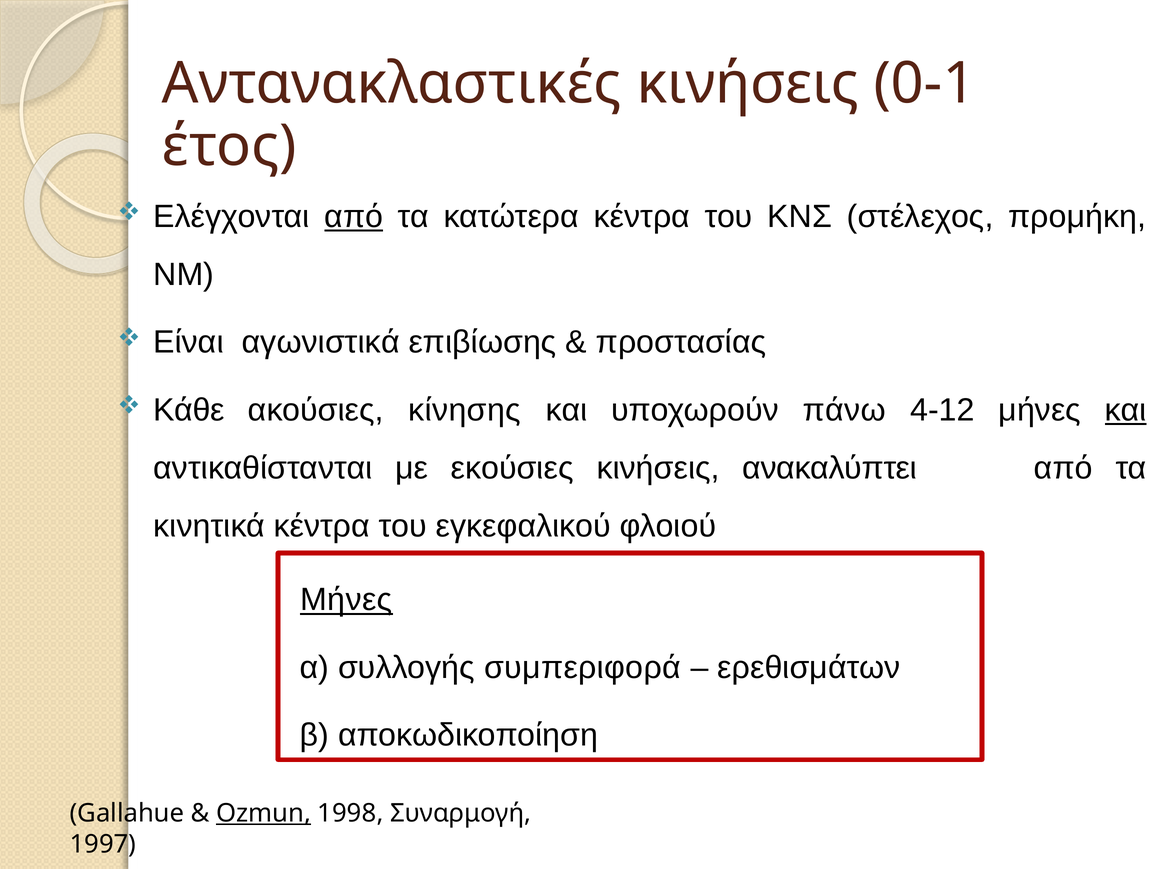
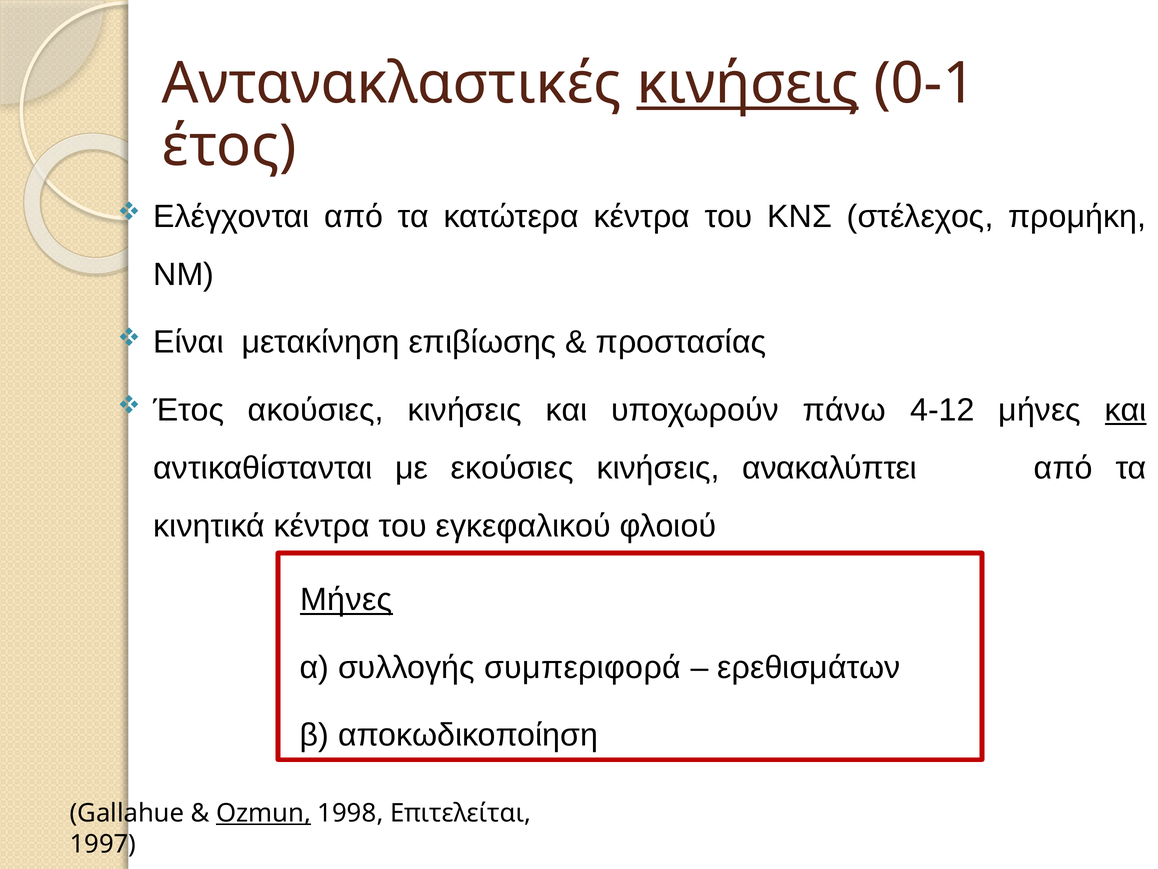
κινήσεις underline: none -> present (748, 83)
από underline: present -> none (354, 216)
αγωνιστικά: αγωνιστικά -> μετακίνηση (321, 342)
Κάθε: Κάθε -> Έτος (189, 410)
ακούσιες κίνησης: κίνησης -> κινήσεις (465, 410)
Συναρμογή: Συναρμογή -> Επιτελείται (461, 813)
